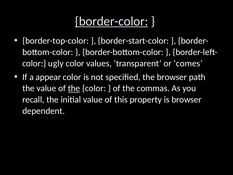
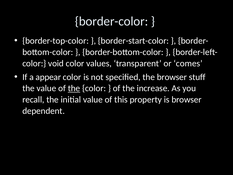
border-color underline: present -> none (112, 21)
ugly: ugly -> void (56, 63)
path: path -> stuff (197, 77)
commas: commas -> increase (153, 88)
